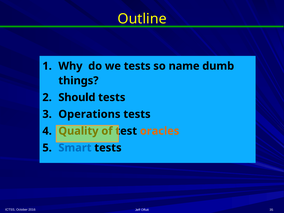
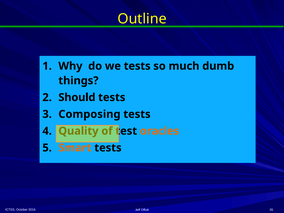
name: name -> much (184, 66)
Operations: Operations -> Composing (89, 114)
Smart colour: blue -> orange (75, 148)
